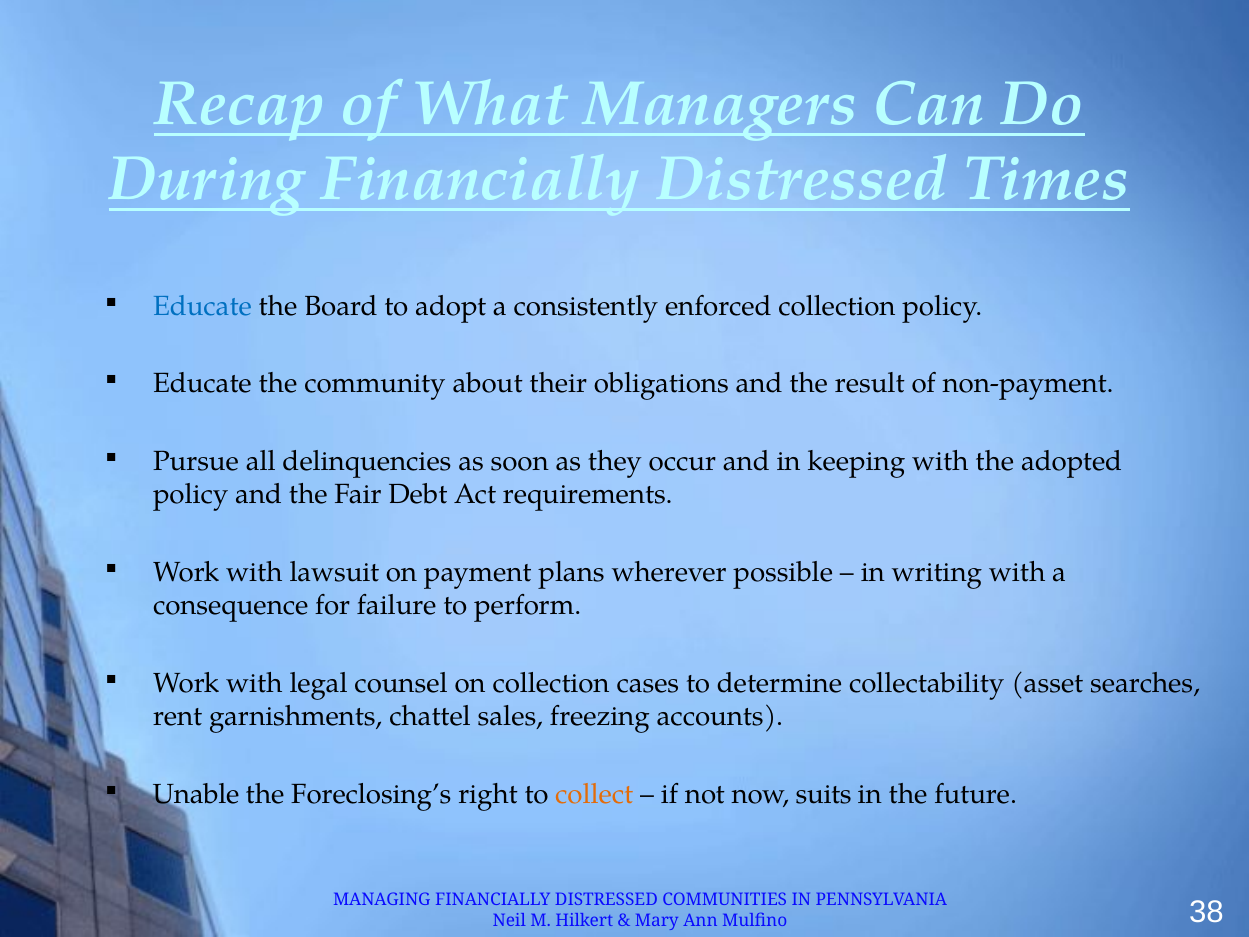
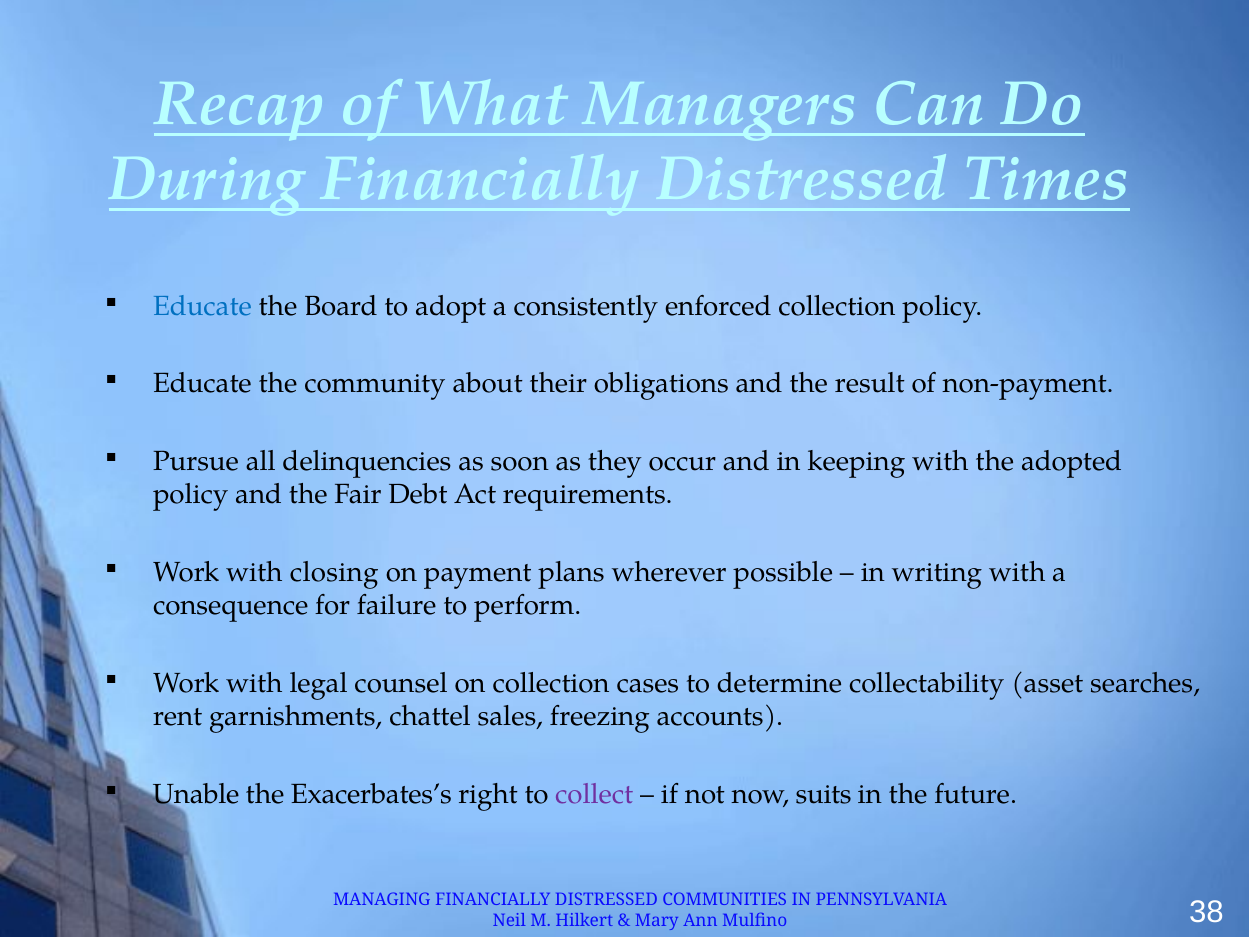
lawsuit: lawsuit -> closing (334, 572)
Foreclosing’s: Foreclosing’s -> Exacerbates’s (371, 794)
collect colour: orange -> purple (594, 794)
